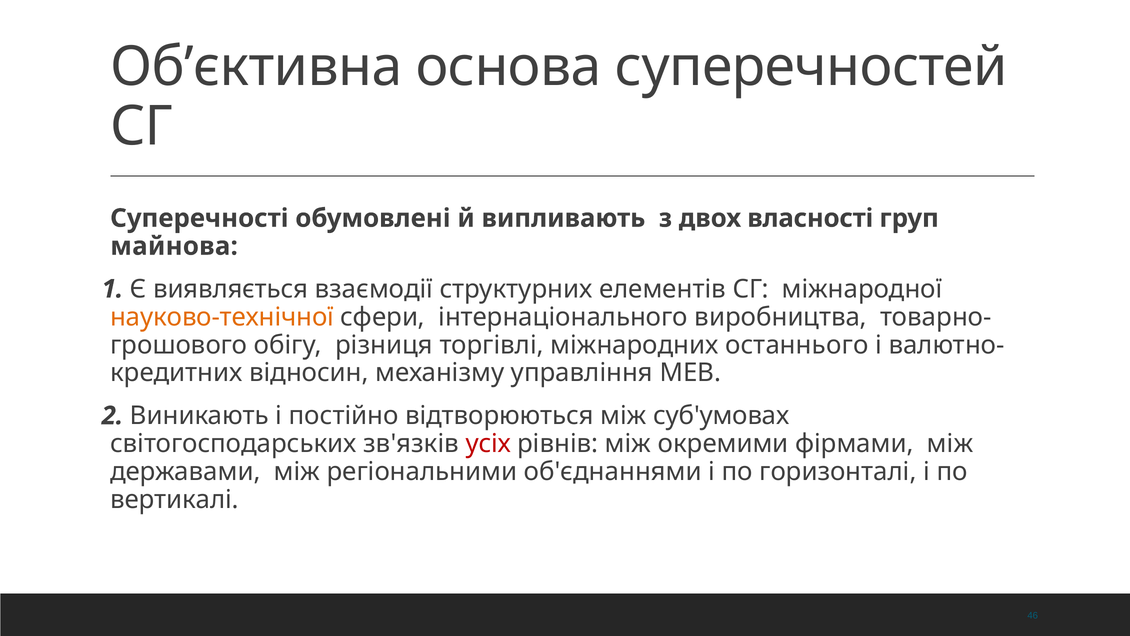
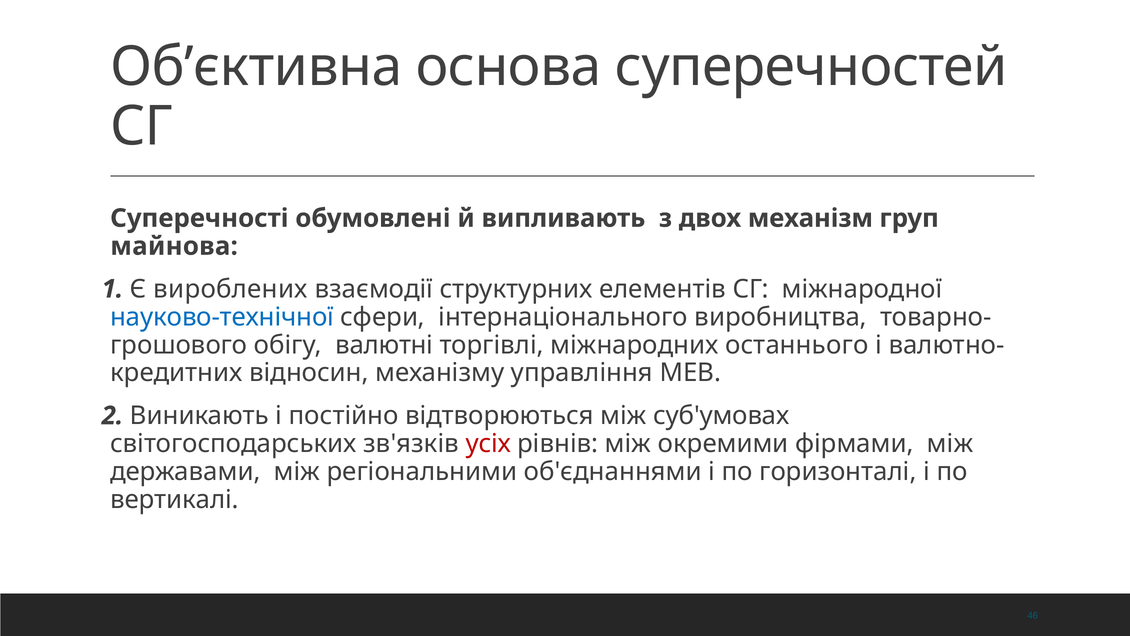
власності: власності -> механізм (810, 218)
виявляється: виявляється -> вироблених (230, 289)
науково-технічної colour: orange -> blue (222, 317)
різниця: різниця -> валютні (384, 345)
